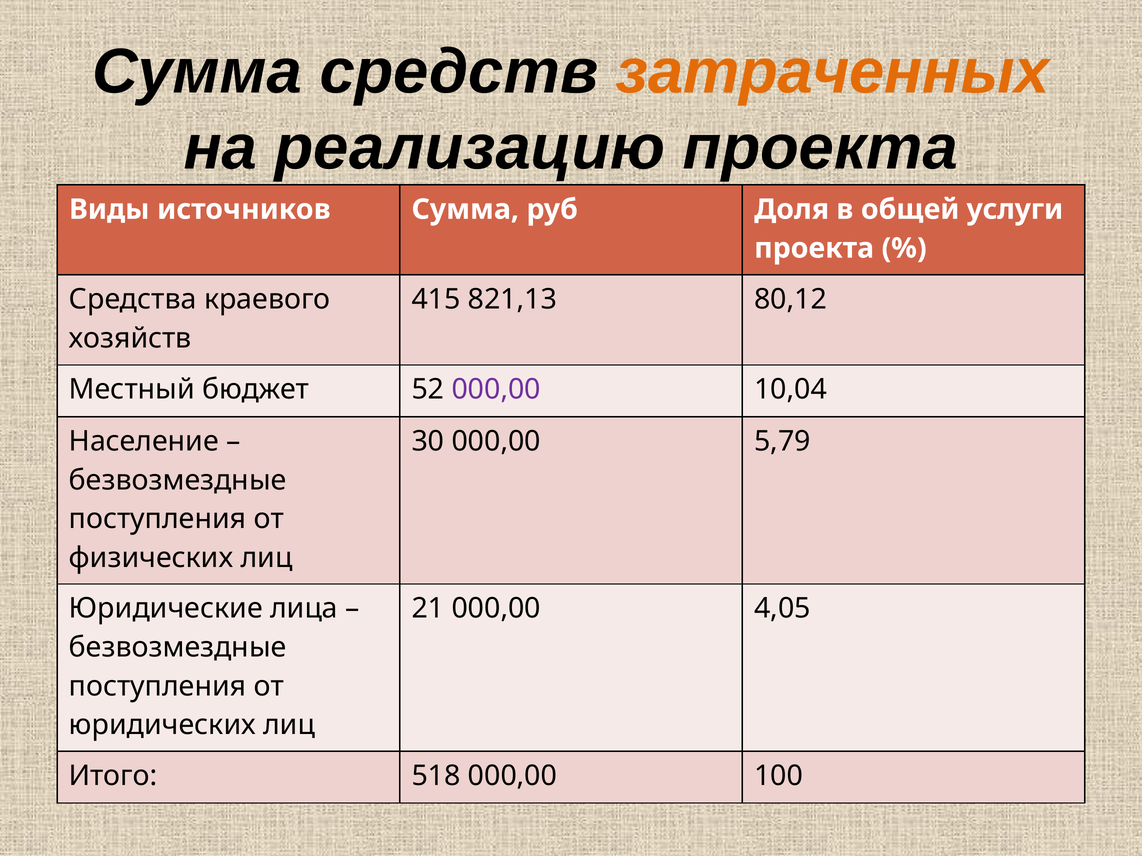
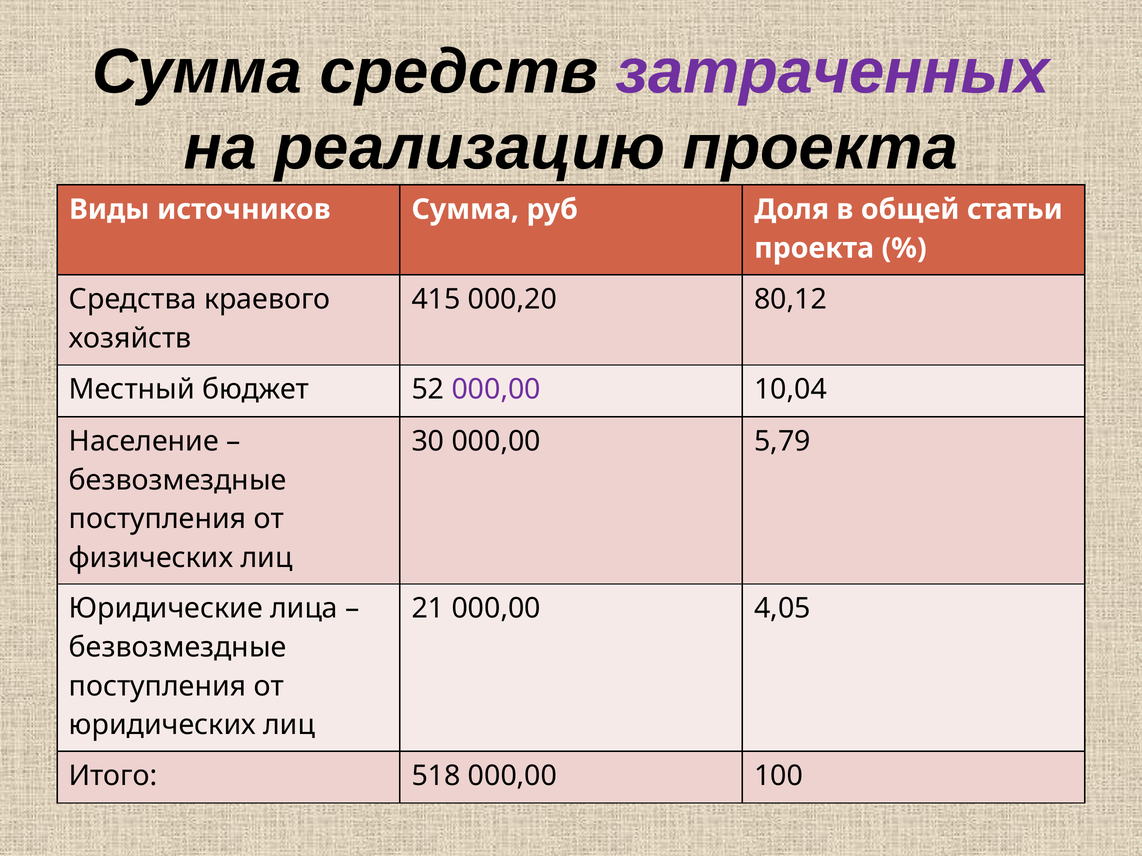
затраченных colour: orange -> purple (833, 72)
услуги: услуги -> статьи (1015, 210)
821,13: 821,13 -> 000,20 (512, 300)
